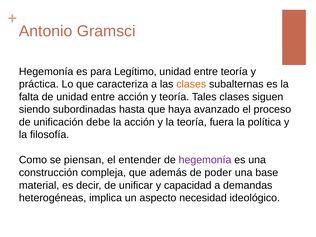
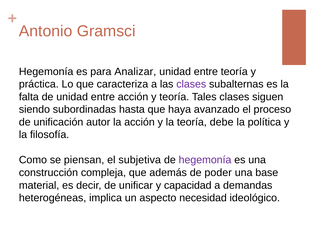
Legítimo: Legítimo -> Analizar (135, 72)
clases colour: orange -> purple (191, 84)
debe: debe -> autor (98, 122)
fuera: fuera -> debe (222, 122)
entender: entender -> subjetiva (140, 160)
